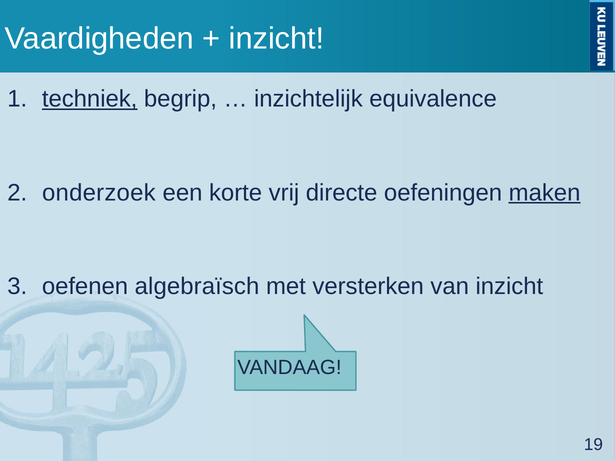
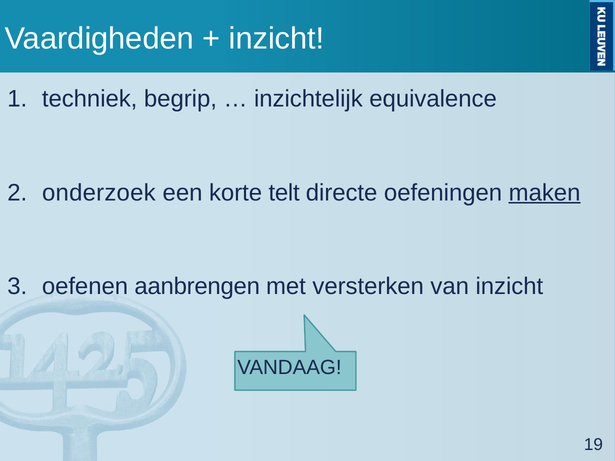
techniek underline: present -> none (90, 99)
vrij: vrij -> telt (284, 193)
algebraïsch: algebraïsch -> aanbrengen (197, 287)
